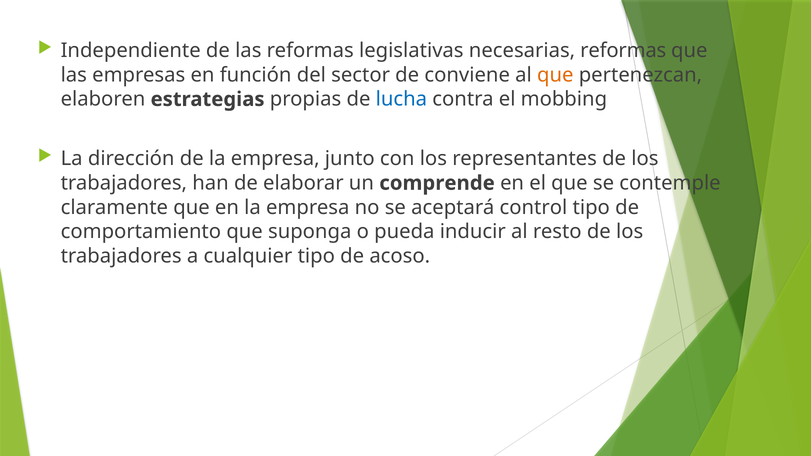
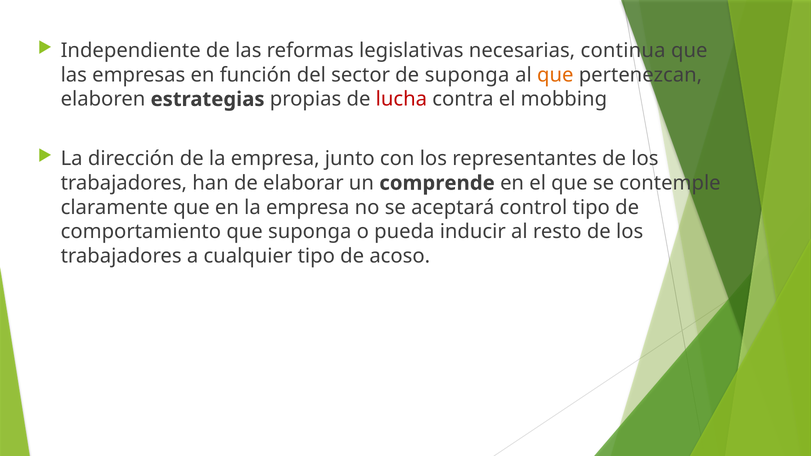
necesarias reformas: reformas -> continua (623, 51)
de conviene: conviene -> suponga (467, 75)
lucha colour: blue -> red (401, 99)
